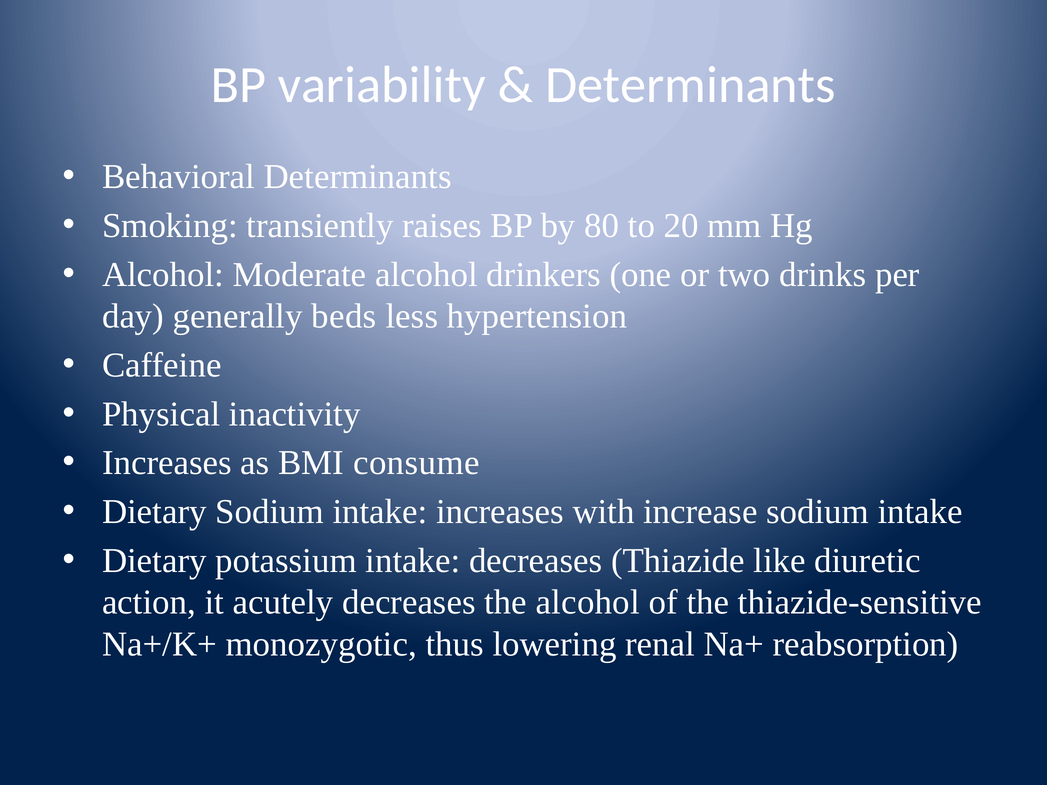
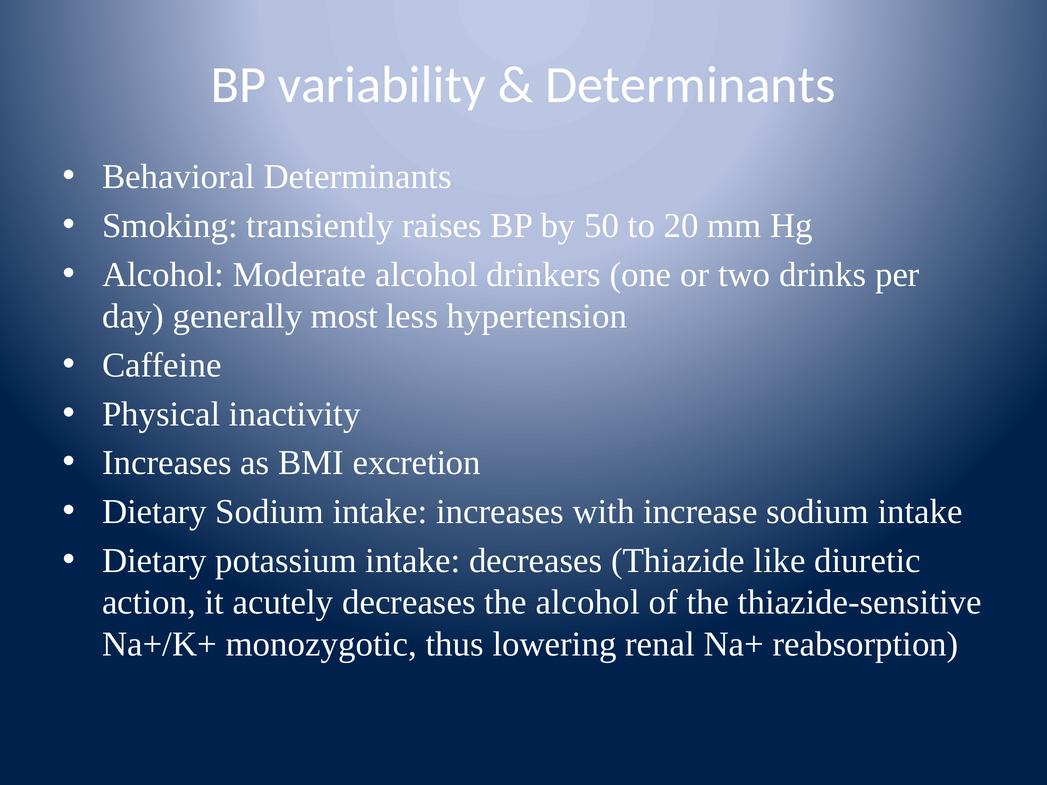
80: 80 -> 50 (602, 226)
beds: beds -> most (344, 317)
consume: consume -> excretion (417, 463)
